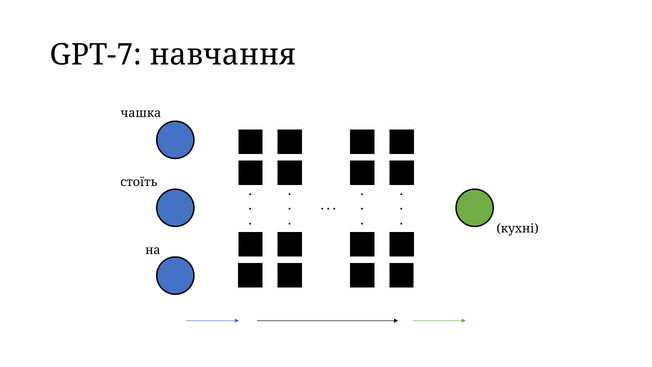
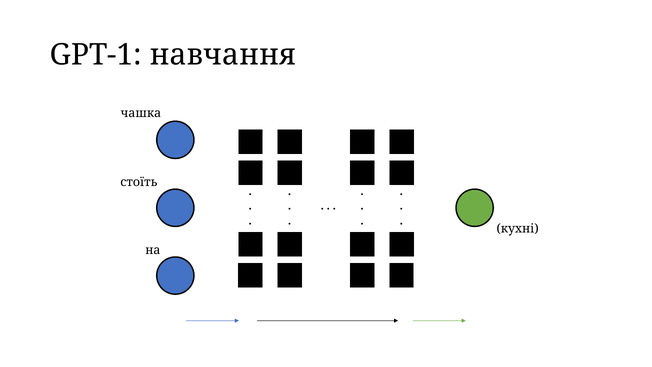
GPT-7: GPT-7 -> GPT-1 (96, 55)
